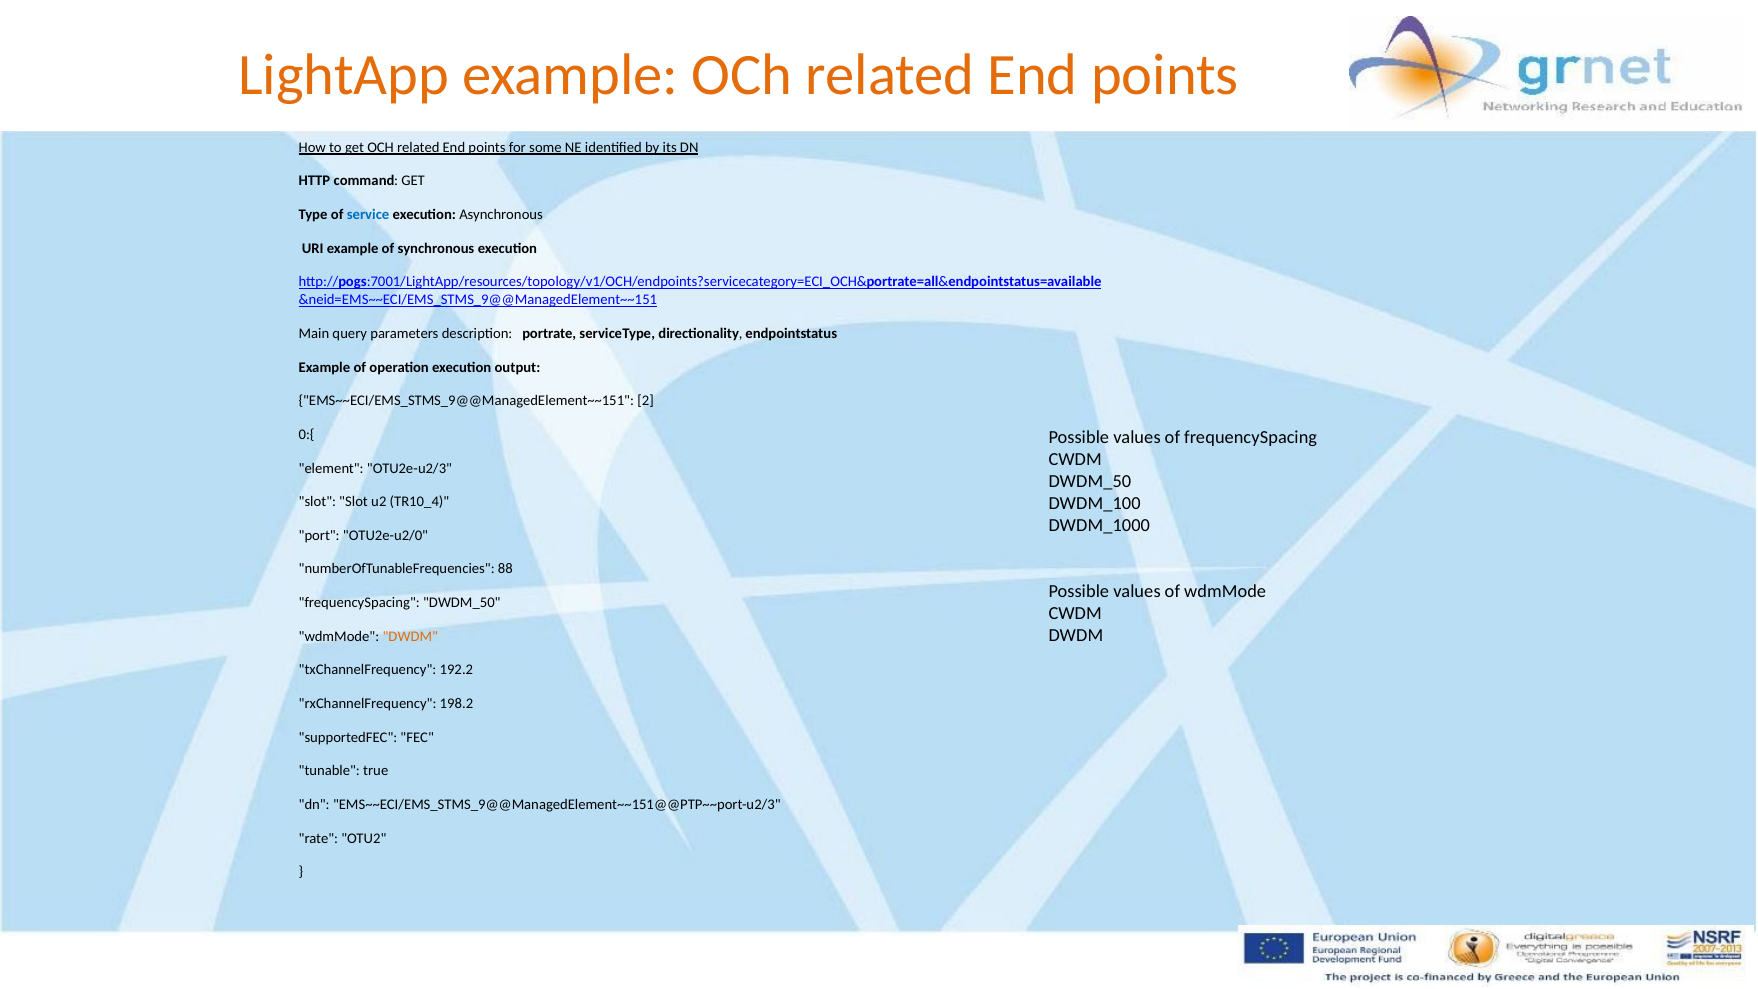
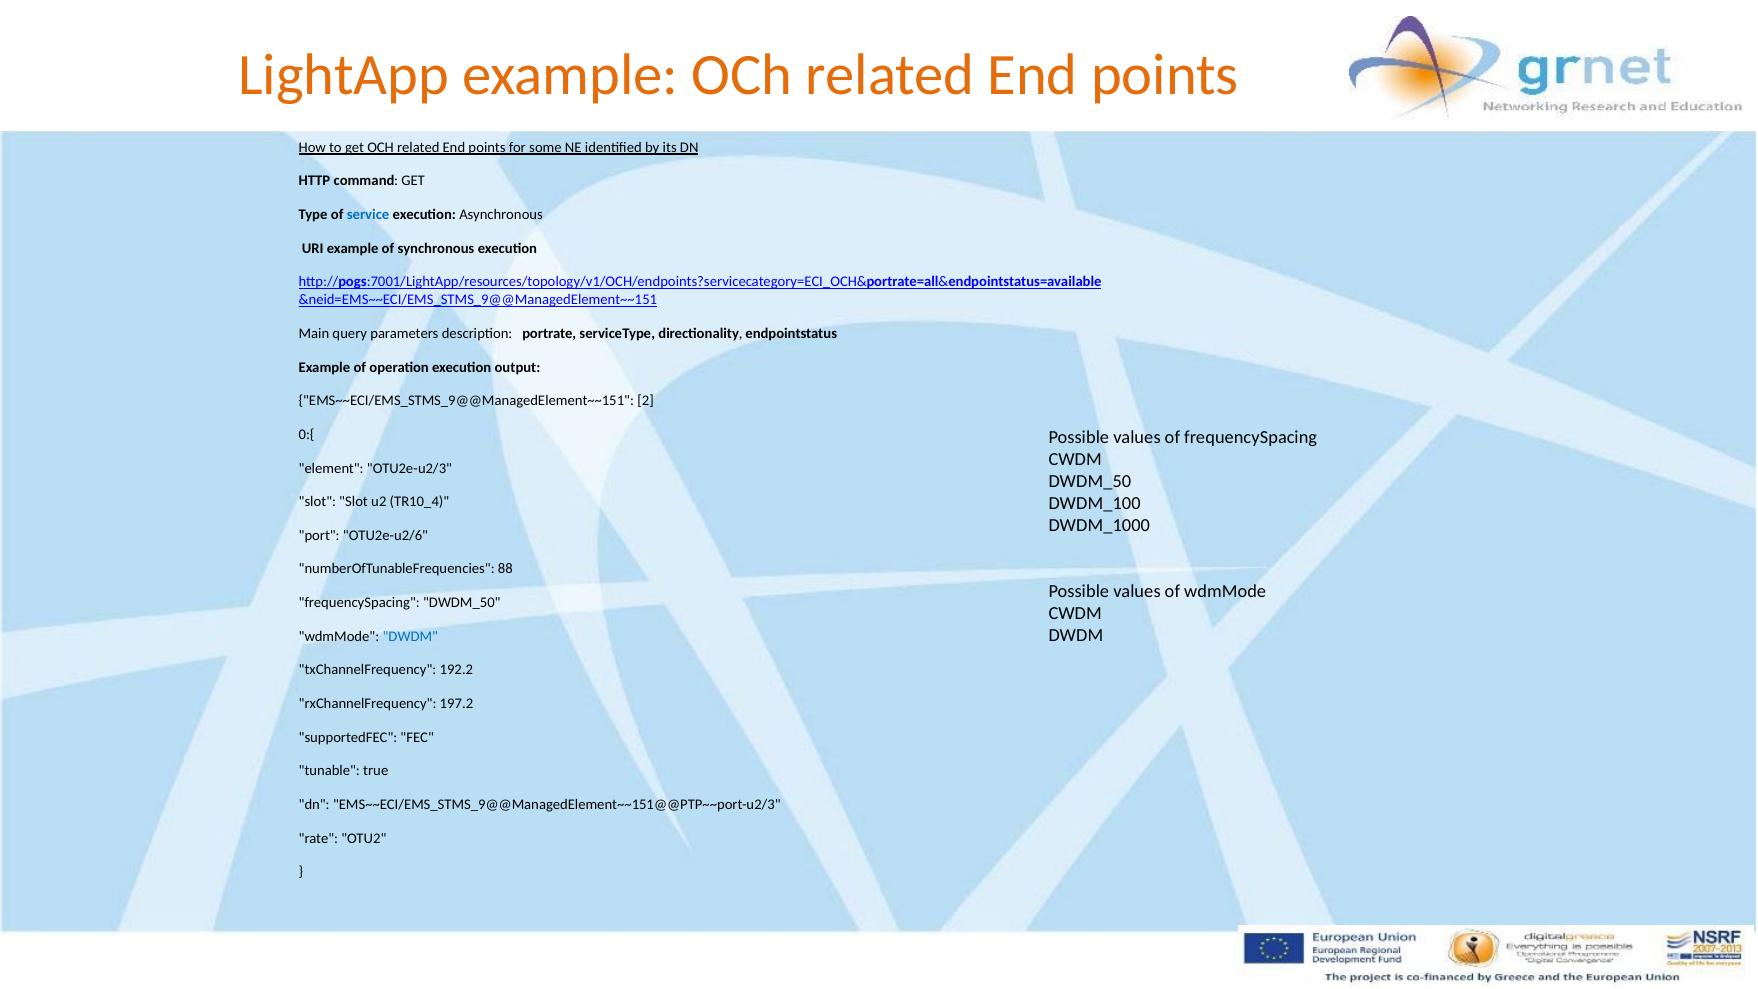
OTU2e-u2/0: OTU2e-u2/0 -> OTU2e-u2/6 (386, 535)
DWDM colour: orange -> blue (410, 636)
198.2: 198.2 -> 197.2 (456, 704)
